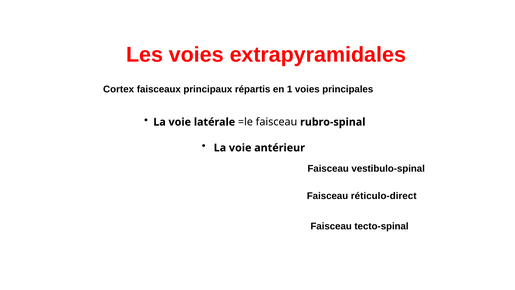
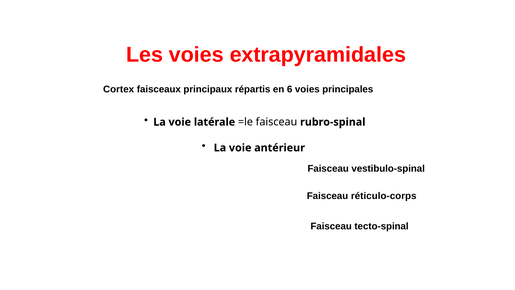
1: 1 -> 6 (290, 89)
réticulo-direct: réticulo-direct -> réticulo-corps (384, 196)
